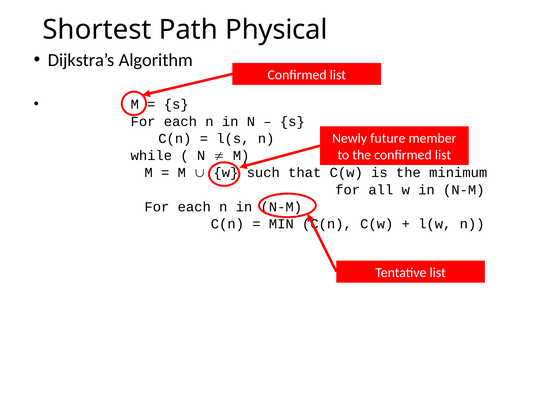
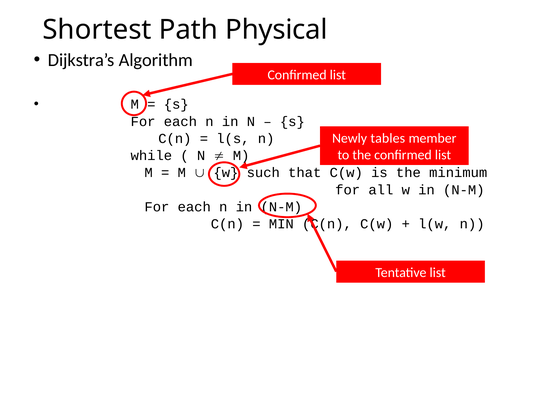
future: future -> tables (388, 139)
